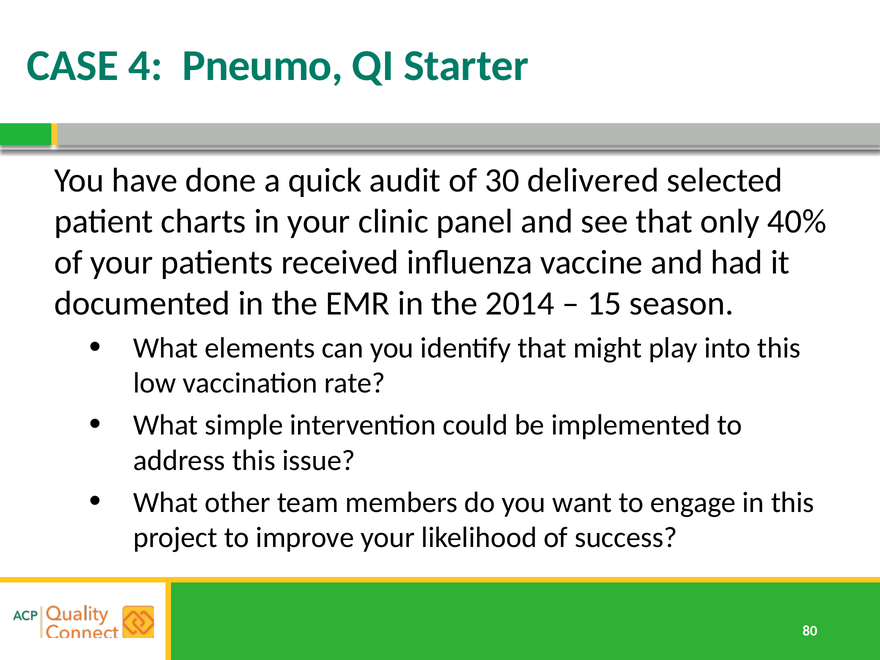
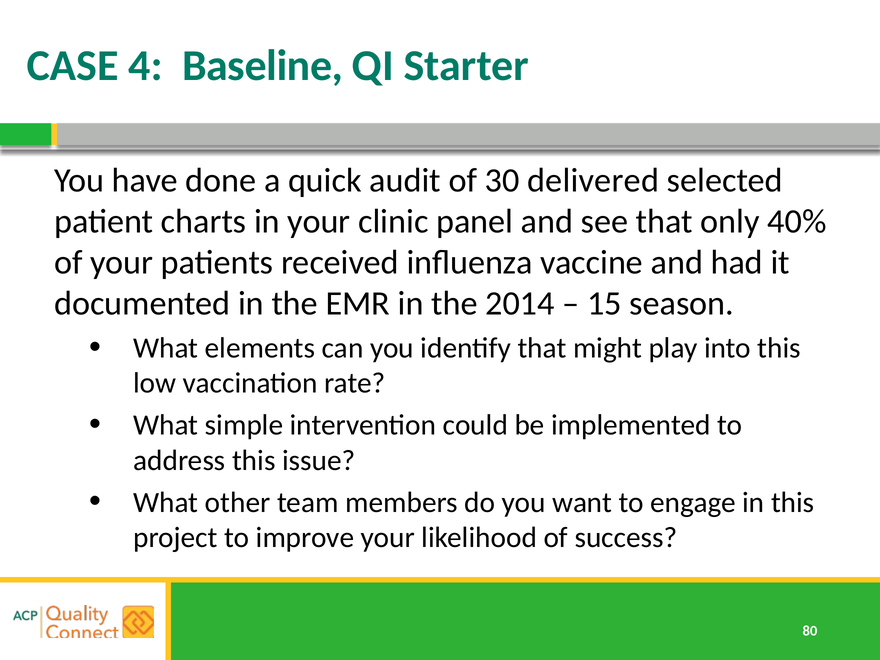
Pneumo: Pneumo -> Baseline (263, 66)
